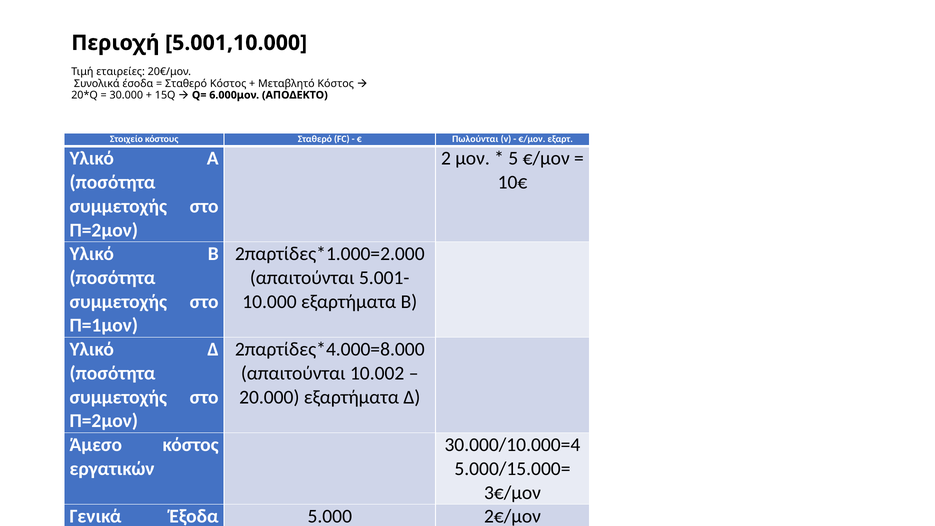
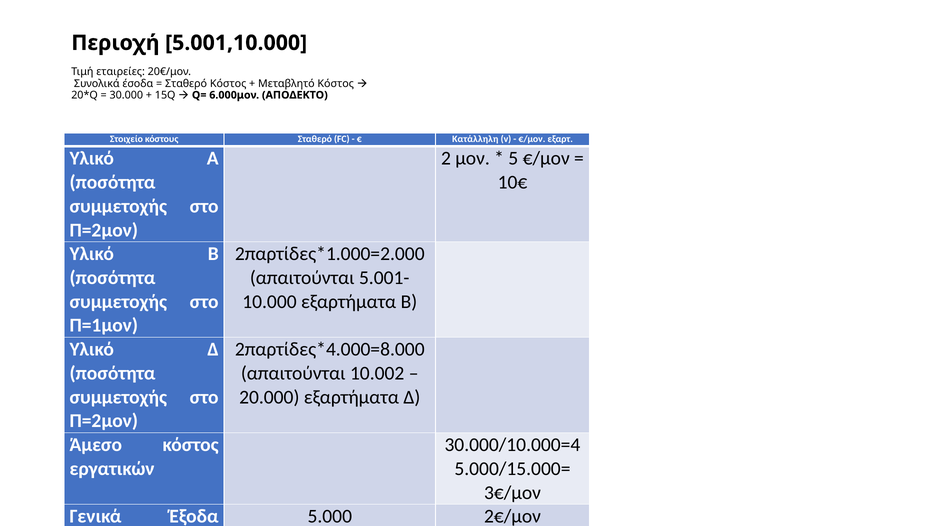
Πωλούνται: Πωλούνται -> Κατάλληλη (475, 139)
